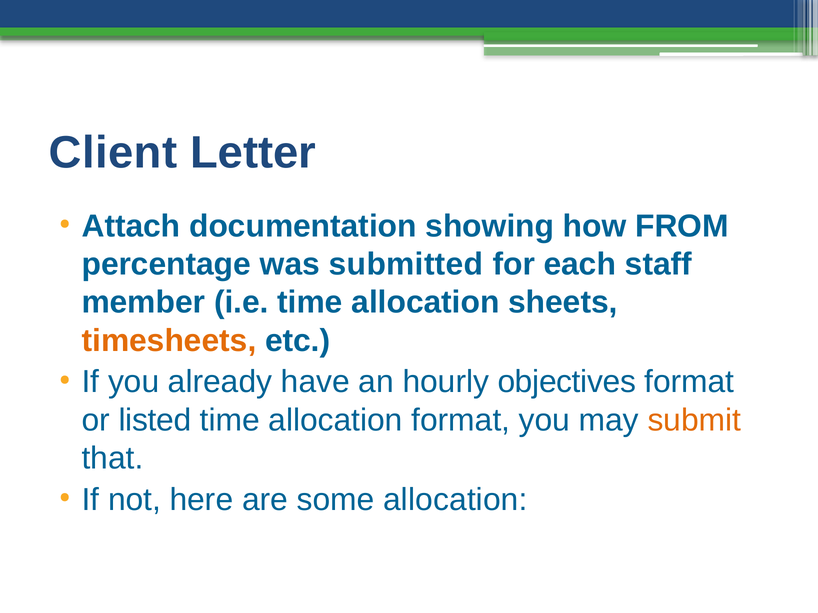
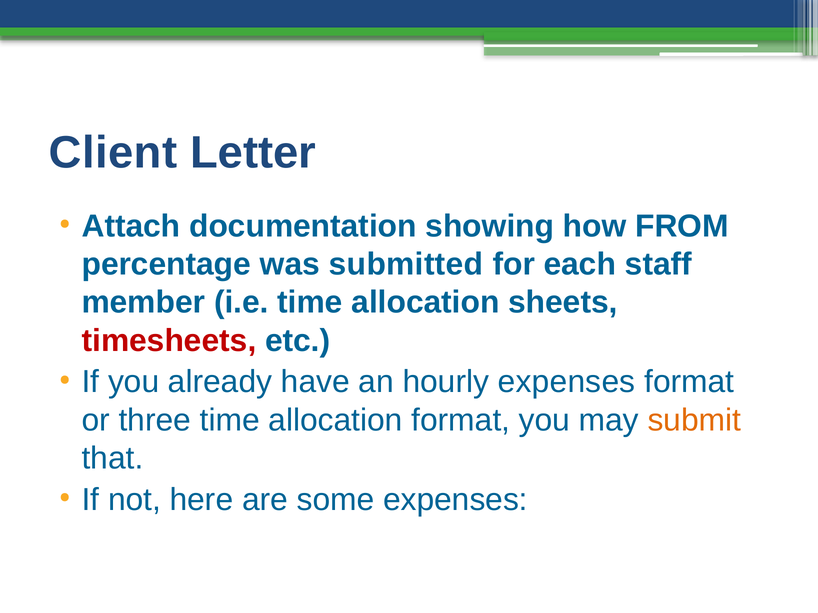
timesheets colour: orange -> red (169, 341)
hourly objectives: objectives -> expenses (567, 382)
listed: listed -> three (155, 420)
some allocation: allocation -> expenses (455, 500)
